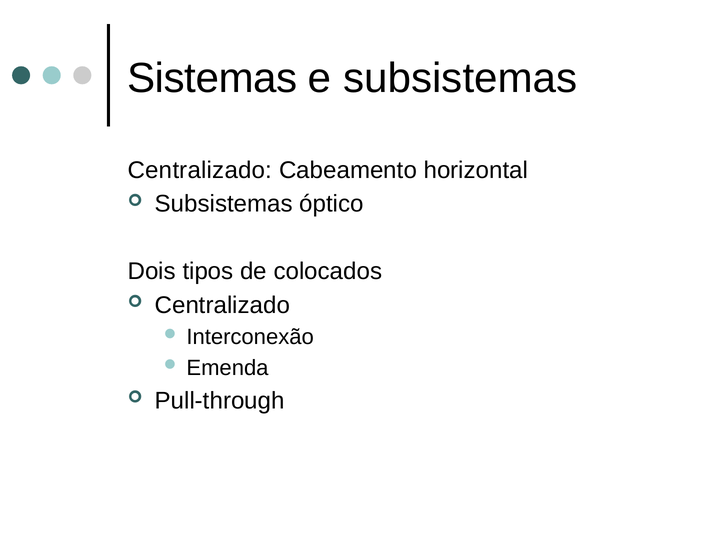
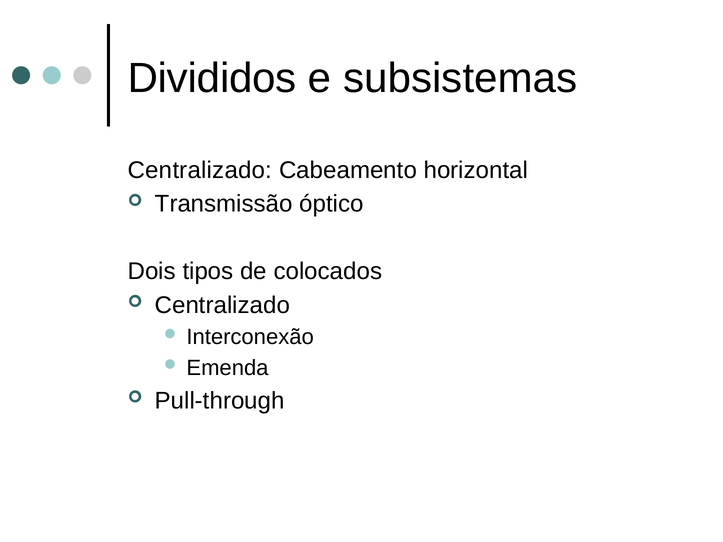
Sistemas: Sistemas -> Divididos (212, 78)
Subsistemas: Subsistemas -> Transmissão (224, 204)
